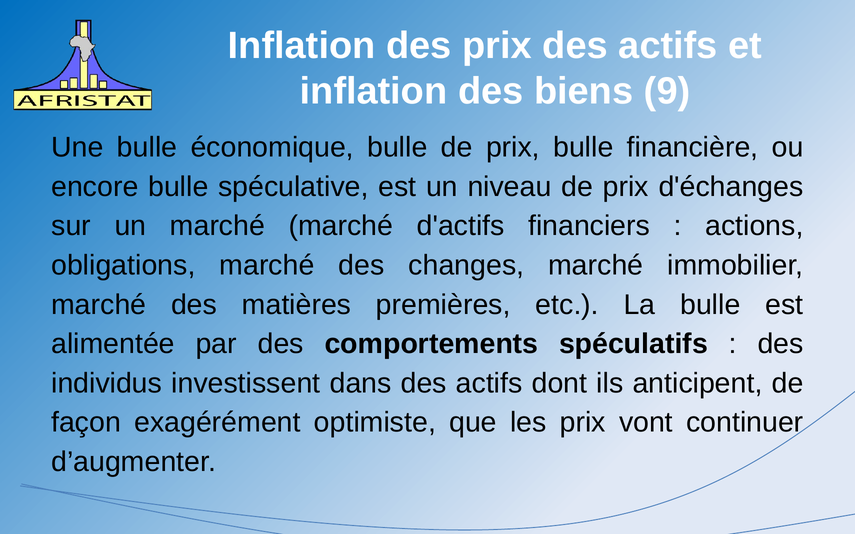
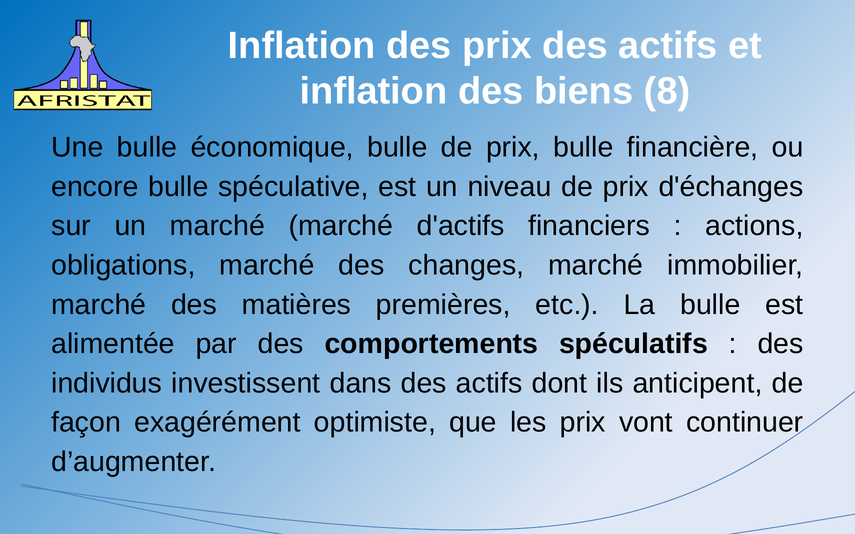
9: 9 -> 8 (667, 91)
